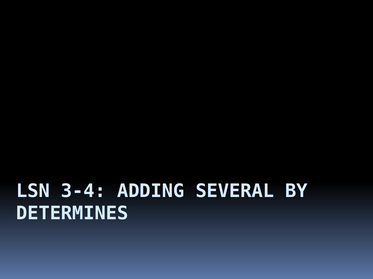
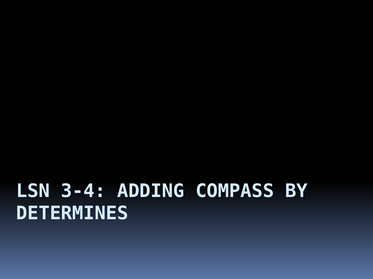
SEVERAL: SEVERAL -> COMPASS (235, 192)
